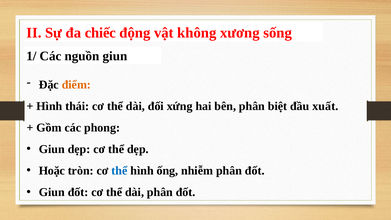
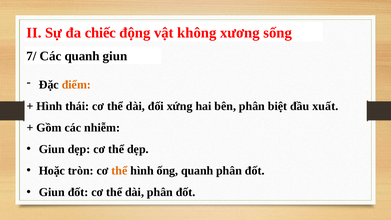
1/: 1/ -> 7/ (31, 56)
Các nguồn: nguồn -> quanh (82, 56)
phong: phong -> nhiễm (102, 128)
thể colour: blue -> orange (119, 171)
ống nhiễm: nhiễm -> quanh (197, 171)
